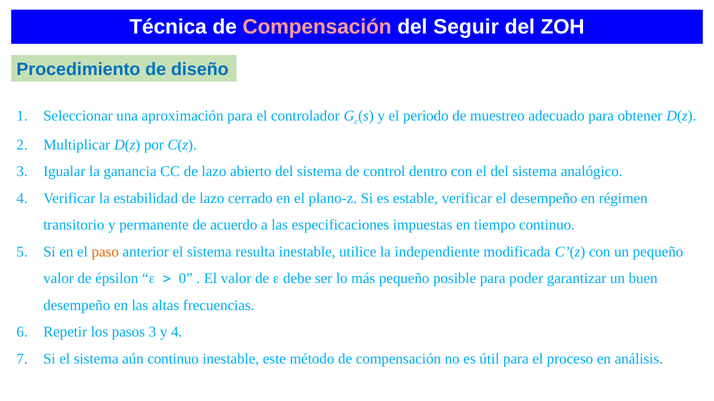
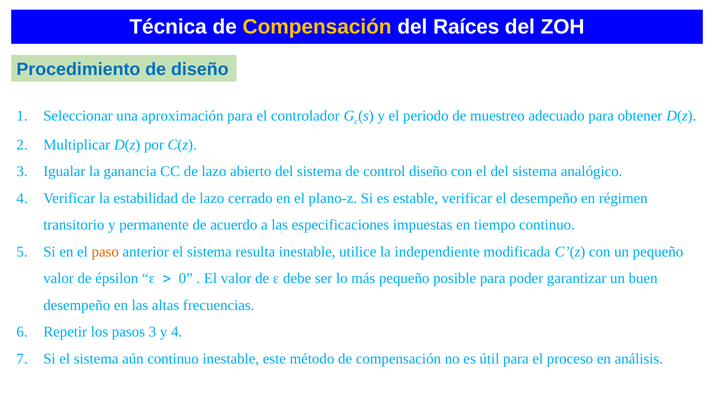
Compensación colour: pink -> yellow (317, 27)
Seguir: Seguir -> Raíces (466, 27)
control dentro: dentro -> diseño (428, 172)
